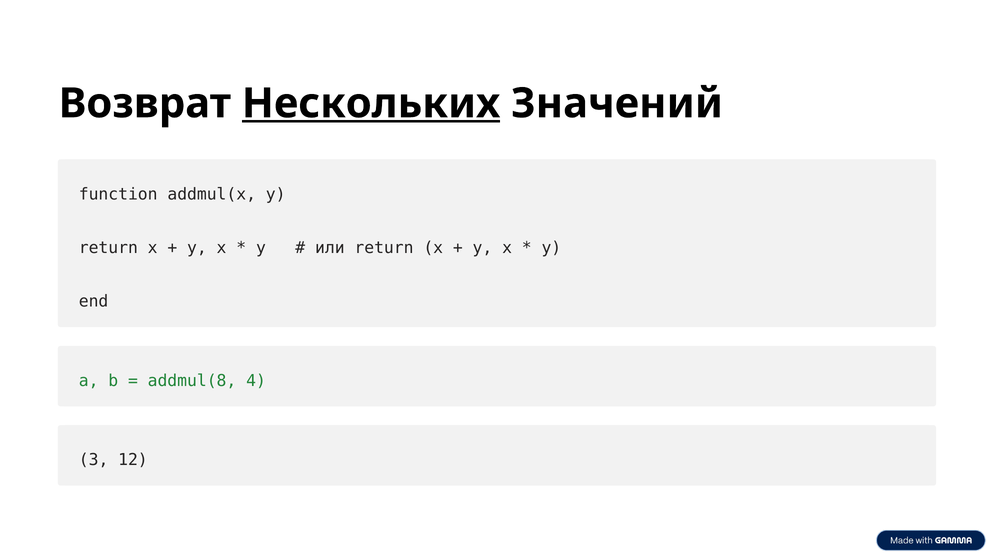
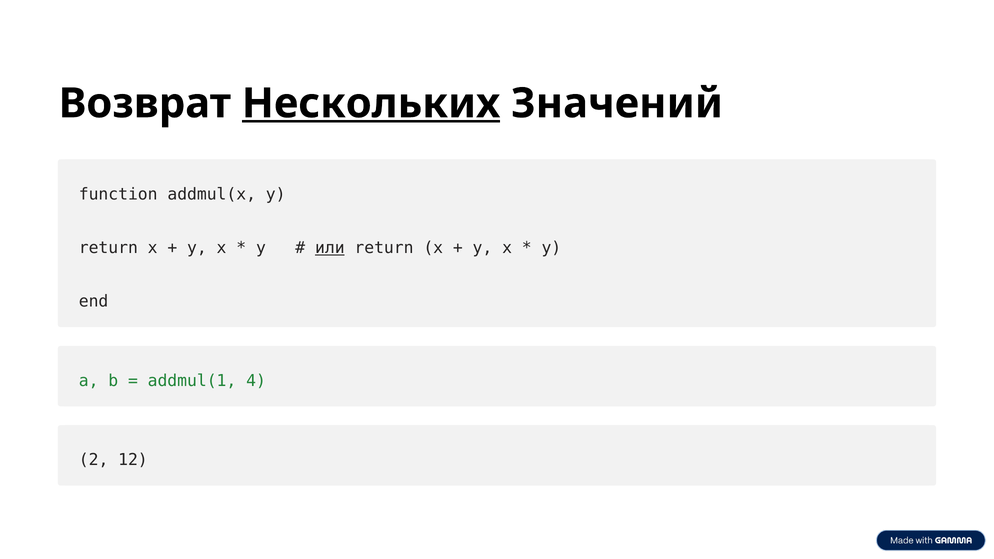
или underline: none -> present (330, 248)
addmul(8: addmul(8 -> addmul(1 (192, 381)
3: 3 -> 2 (94, 460)
